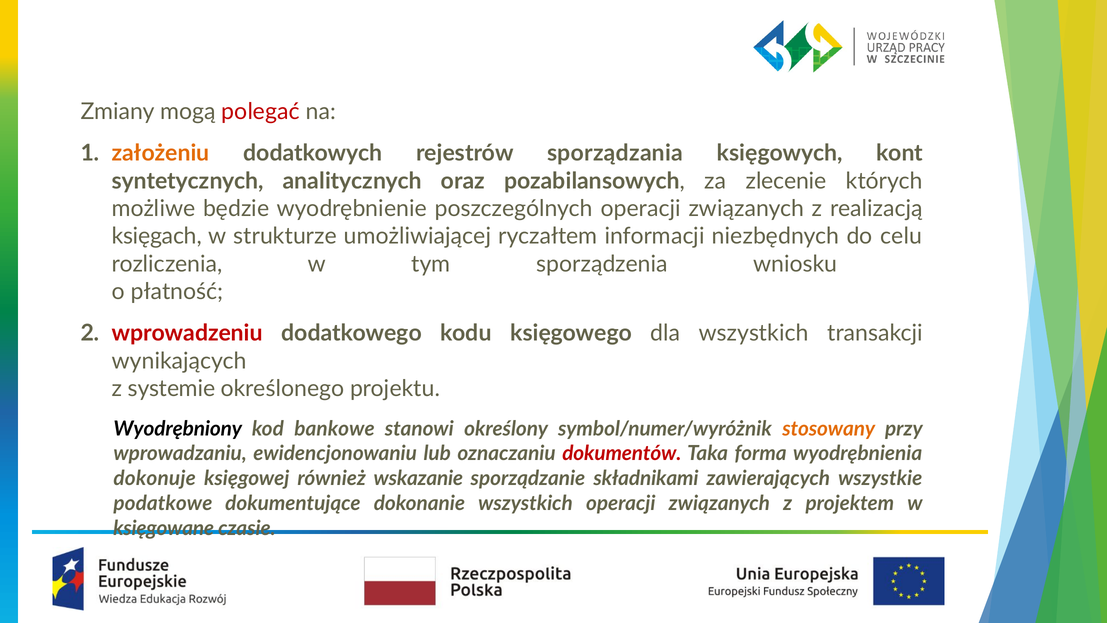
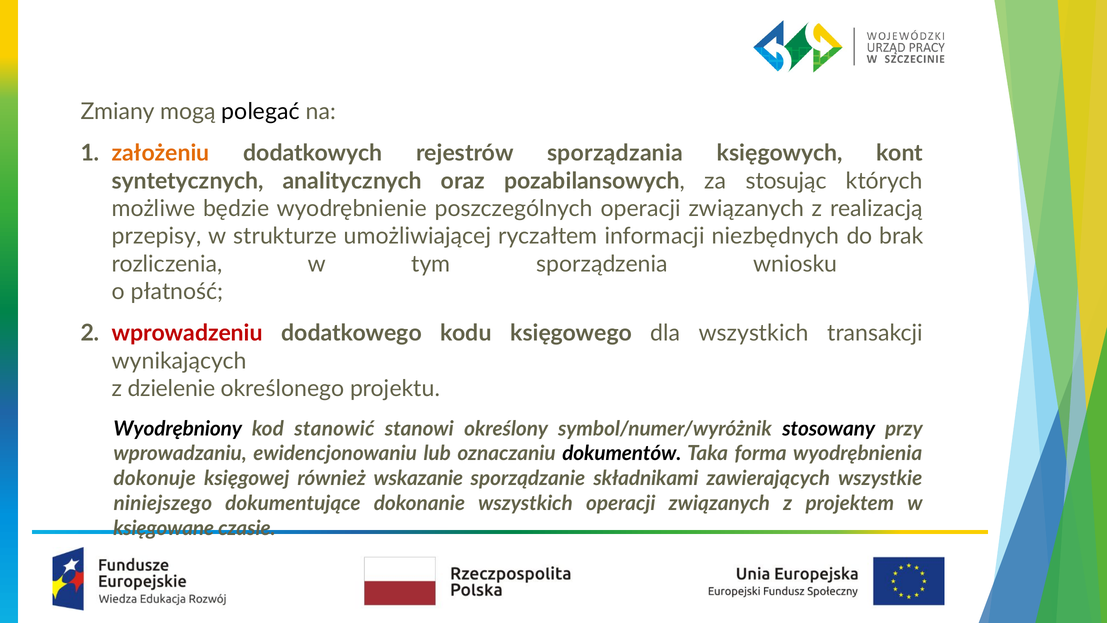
polegać colour: red -> black (261, 112)
zlecenie: zlecenie -> stosując (786, 181)
księgach: księgach -> przepisy (157, 236)
celu: celu -> brak (901, 236)
systemie: systemie -> dzielenie (172, 388)
bankowe: bankowe -> stanowić (334, 428)
stosowany colour: orange -> black (829, 428)
dokumentów colour: red -> black (622, 453)
podatkowe: podatkowe -> niniejszego (163, 503)
